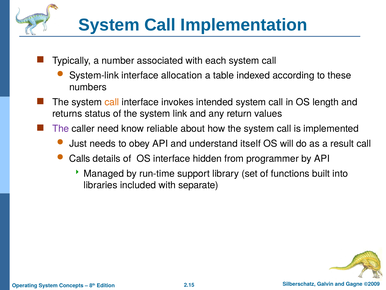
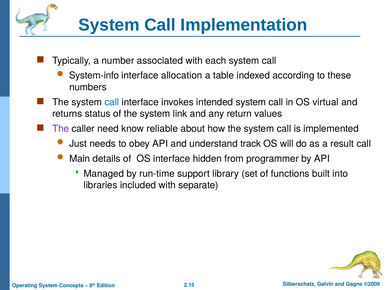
System-link: System-link -> System-info (94, 75)
call colour: orange -> blue (112, 102)
length: length -> virtual (326, 102)
itself: itself -> track (251, 143)
Calls: Calls -> Main (80, 158)
